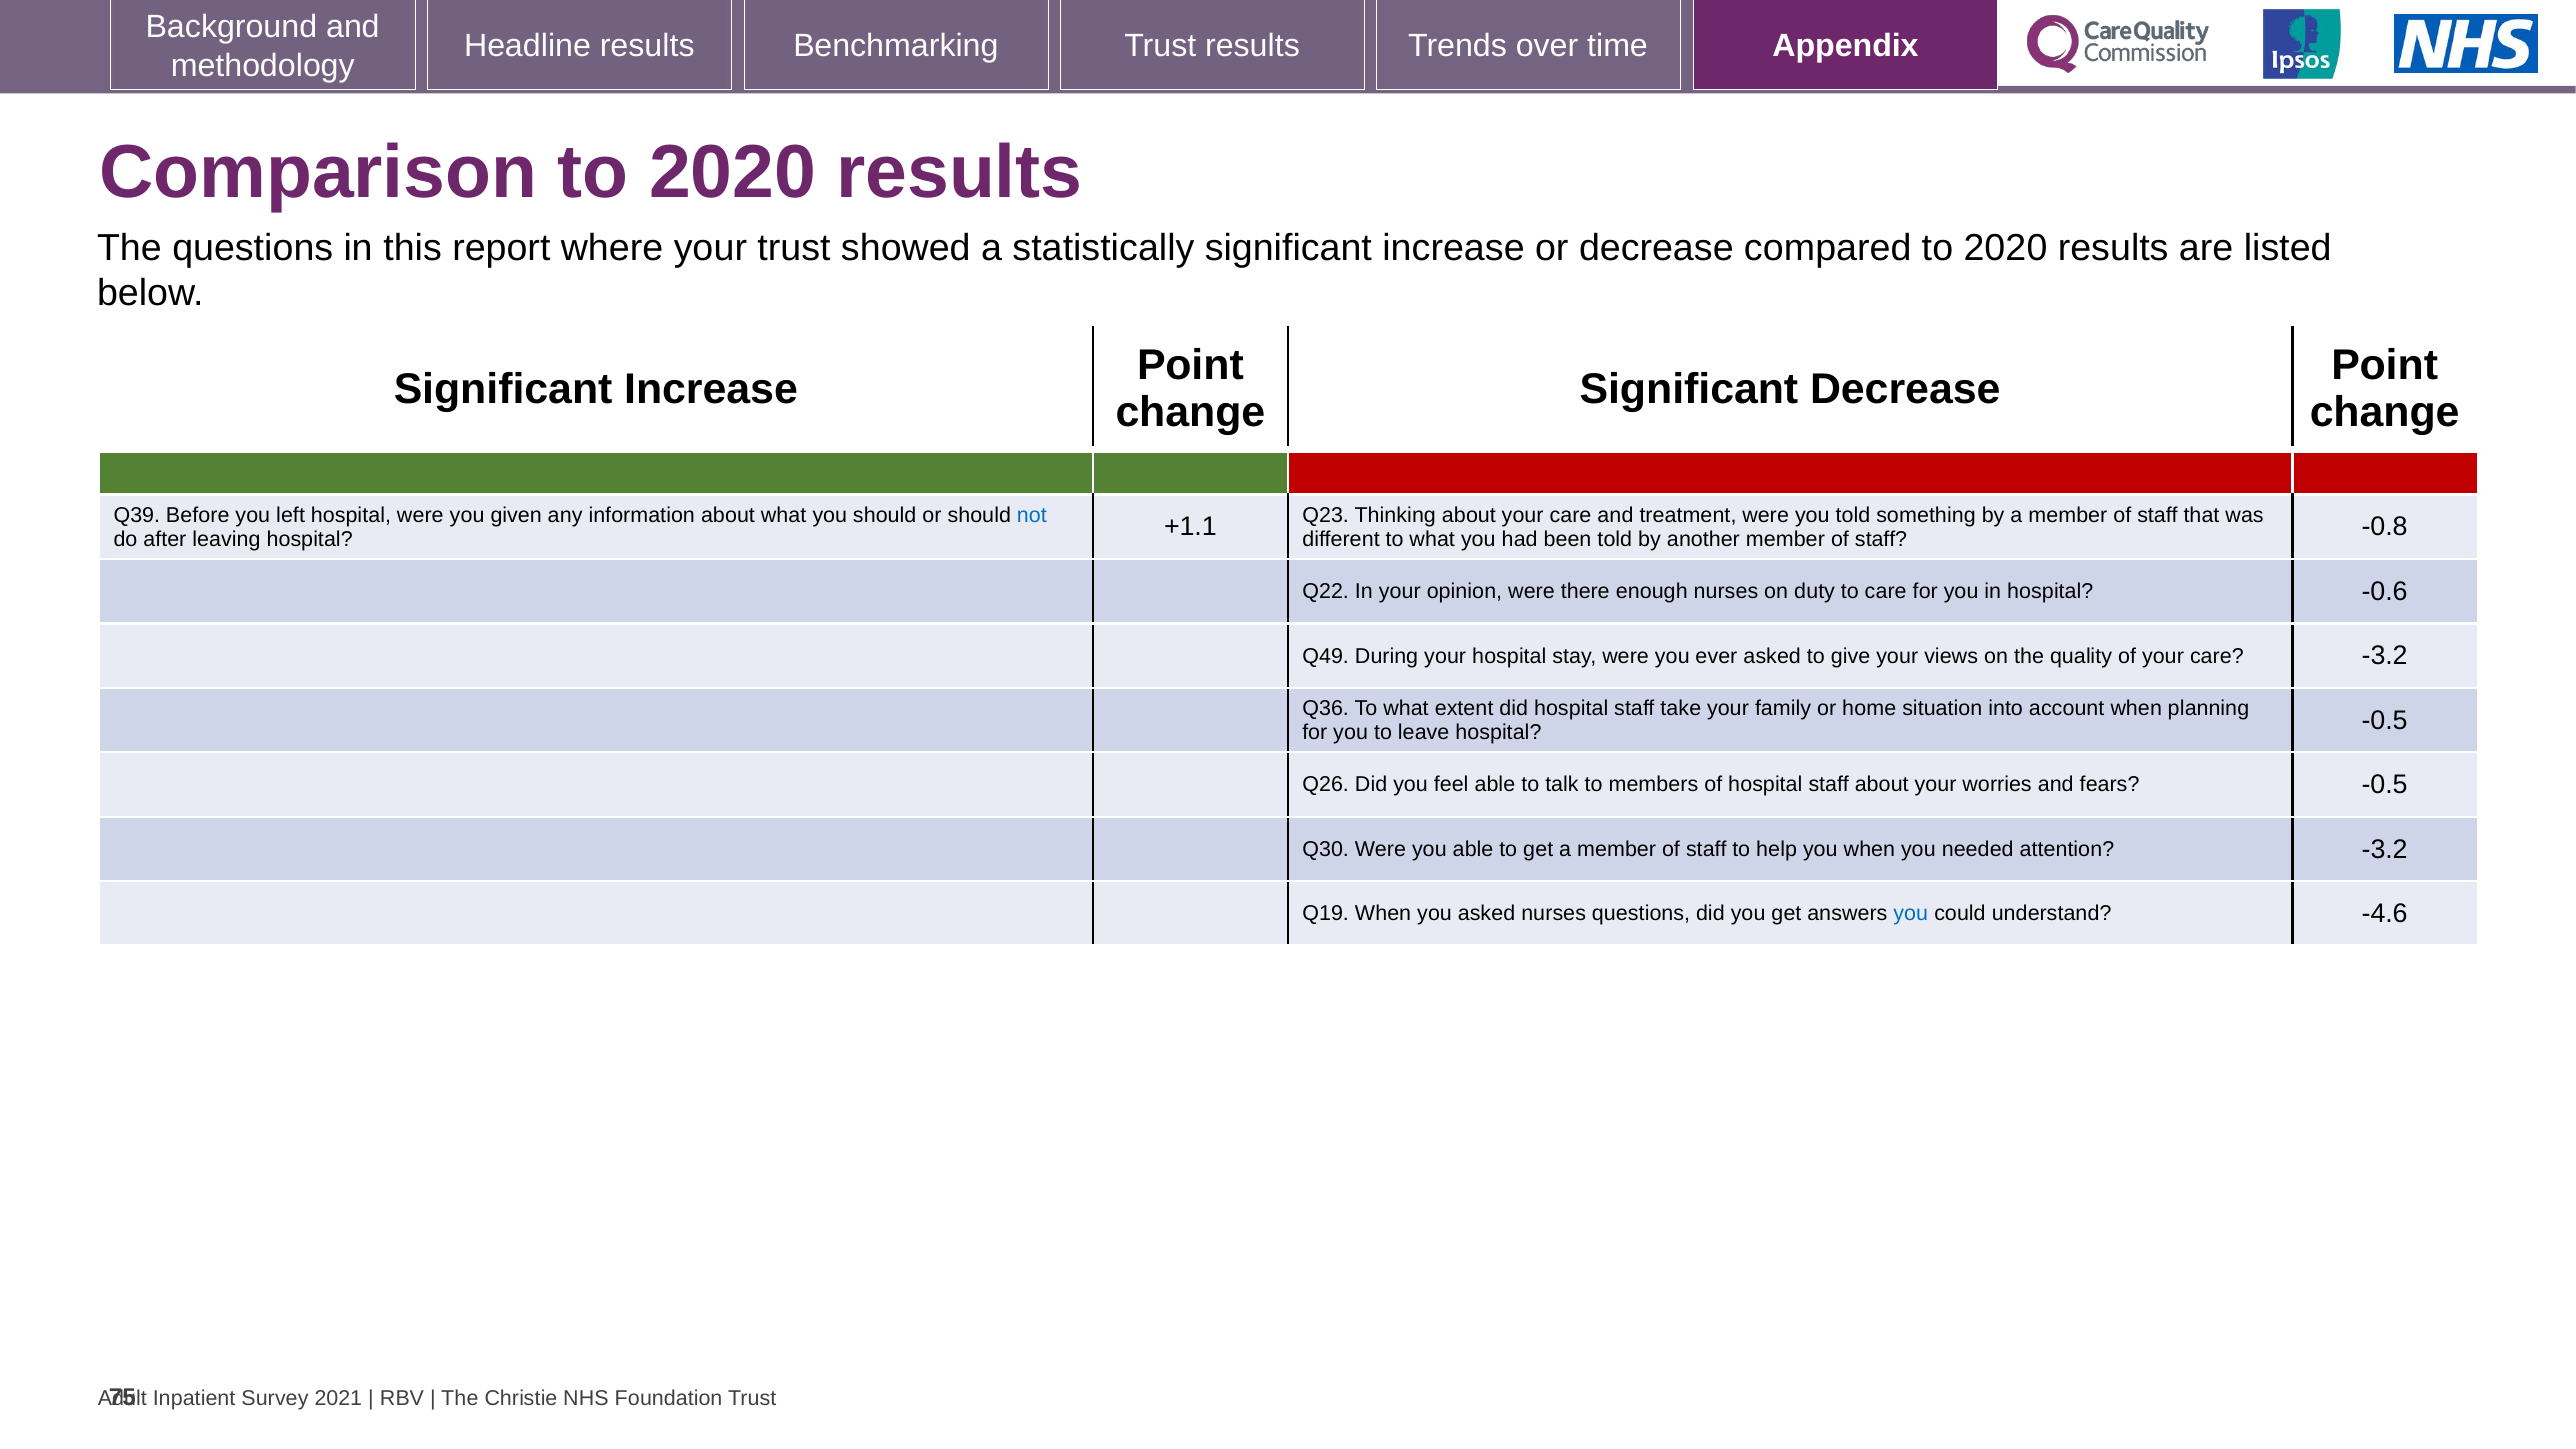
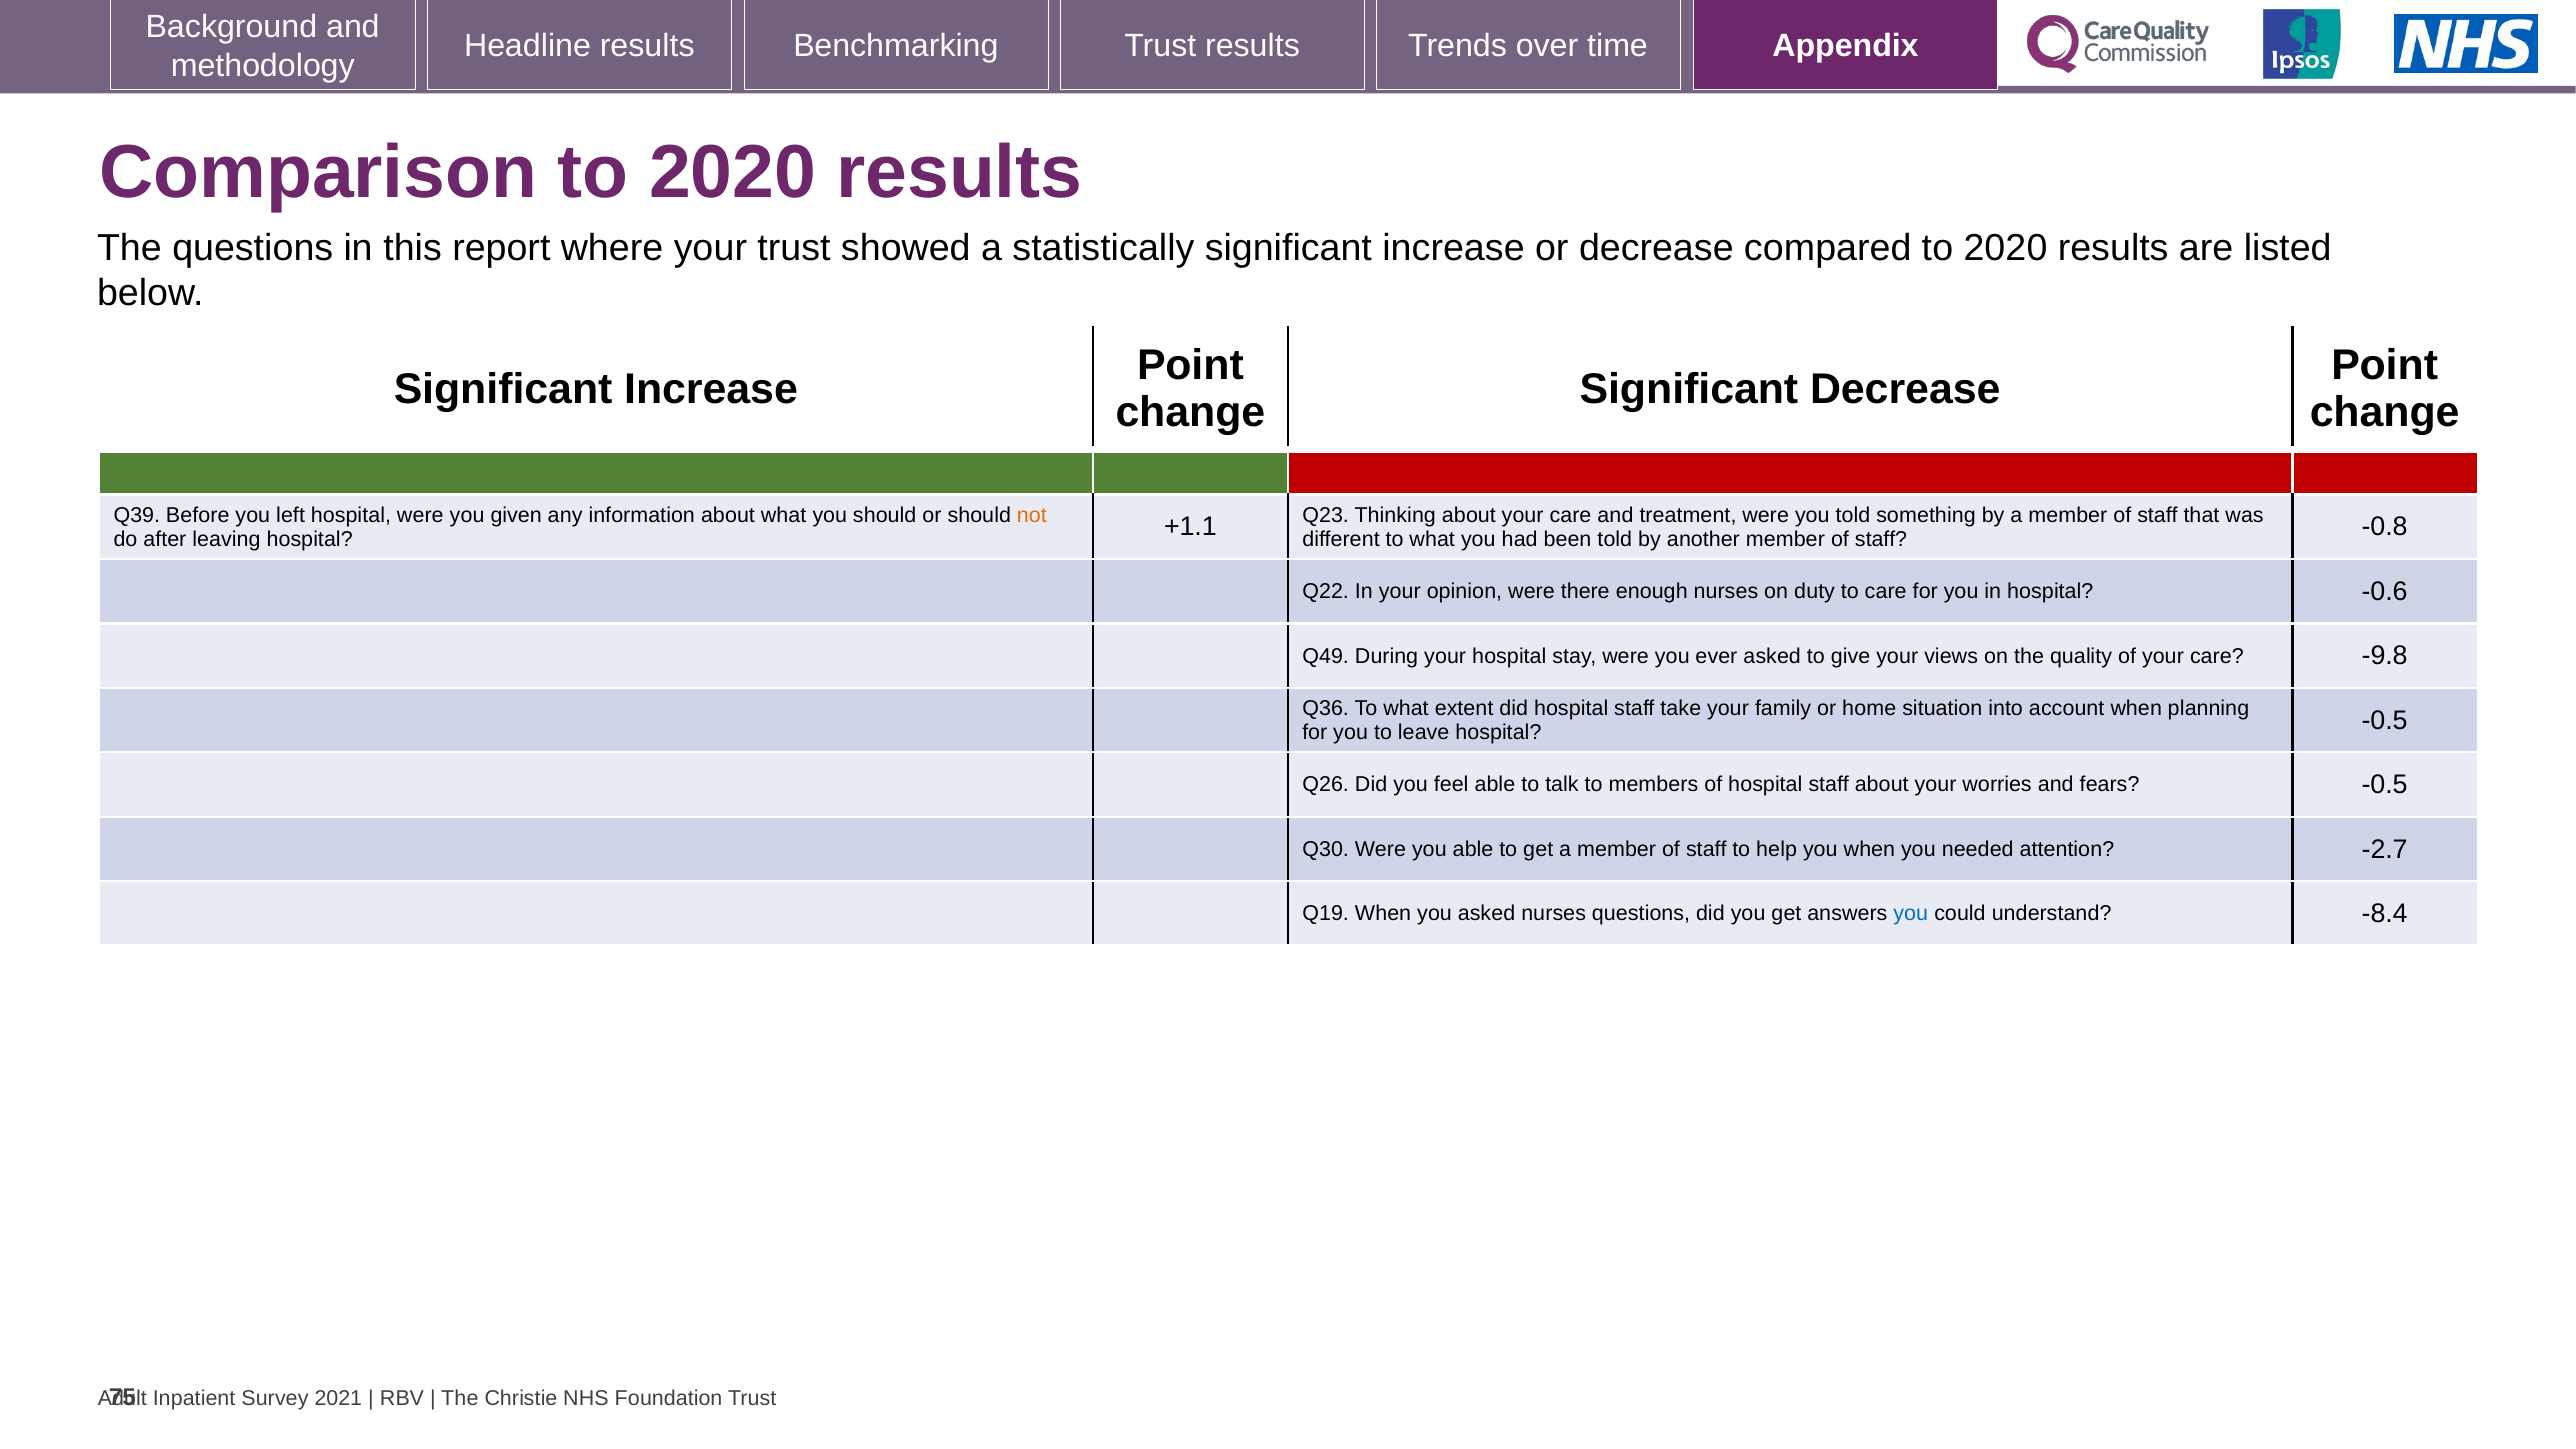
not colour: blue -> orange (1032, 515)
care -3.2: -3.2 -> -9.8 (2385, 656)
attention -3.2: -3.2 -> -2.7 (2385, 849)
-4.6: -4.6 -> -8.4 (2385, 914)
